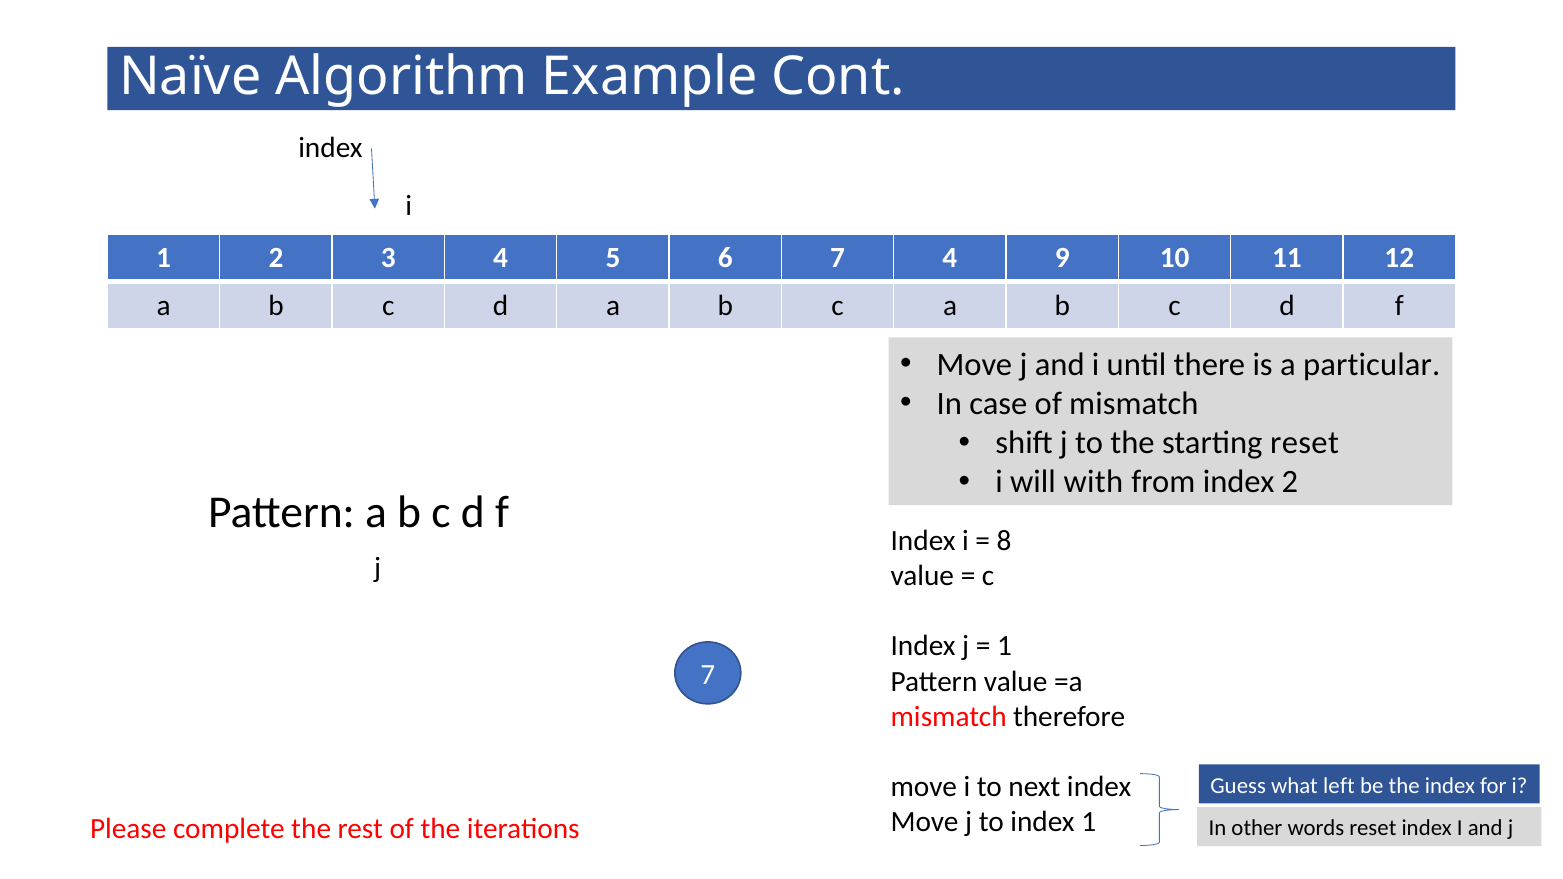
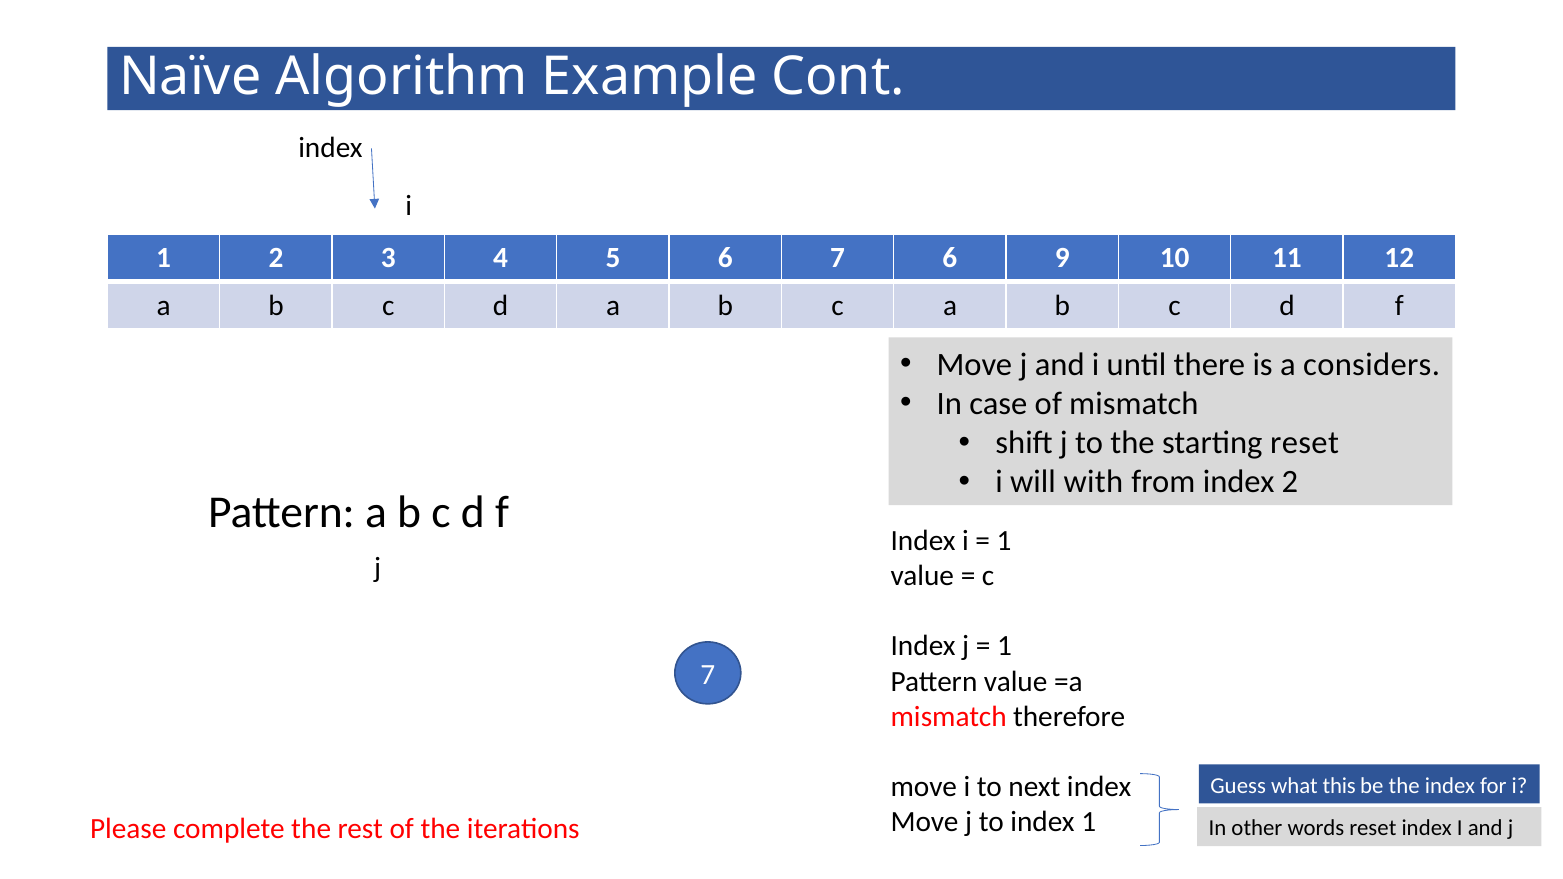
7 4: 4 -> 6 (950, 258)
particular: particular -> considers (1372, 365)
8: 8 -> 1 (1004, 541)
left: left -> this (1339, 786)
